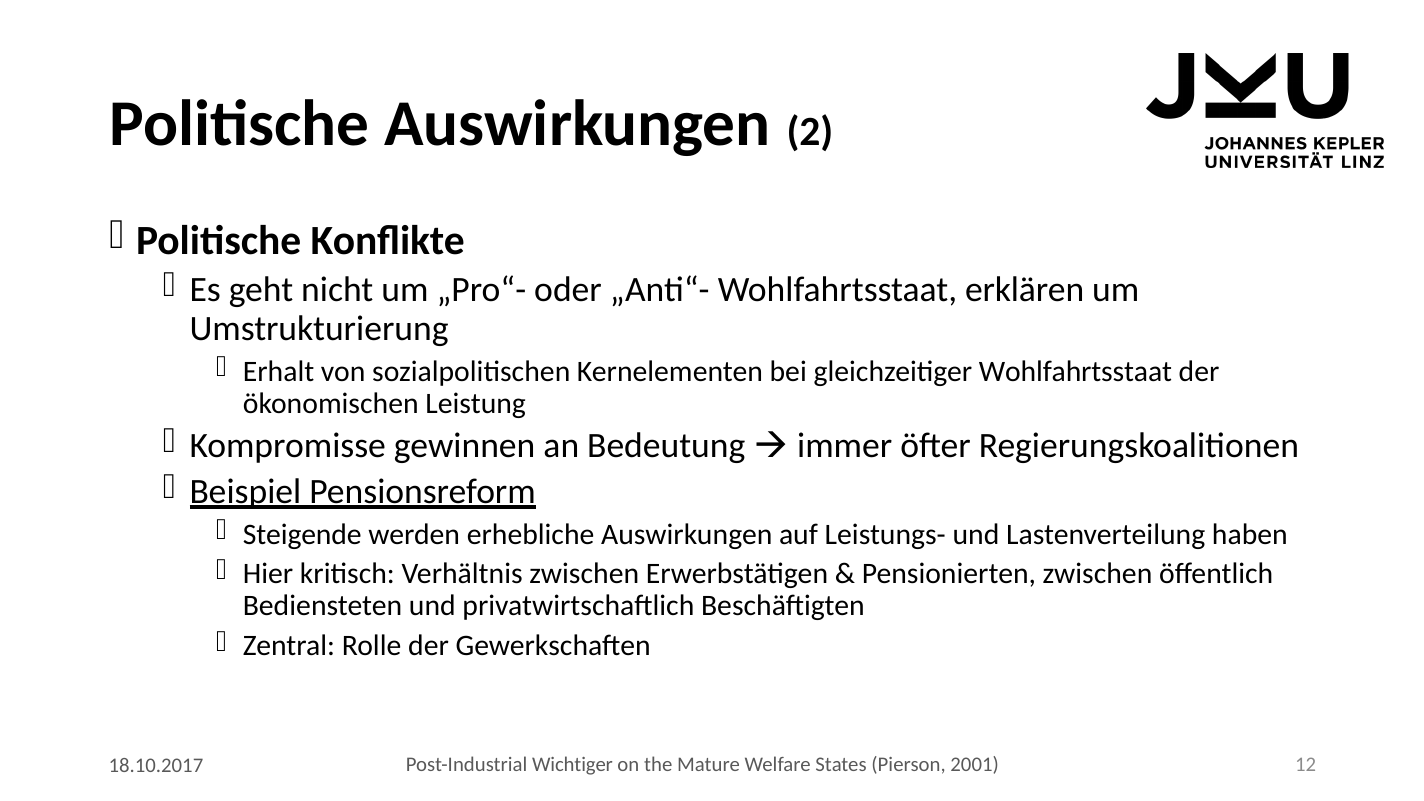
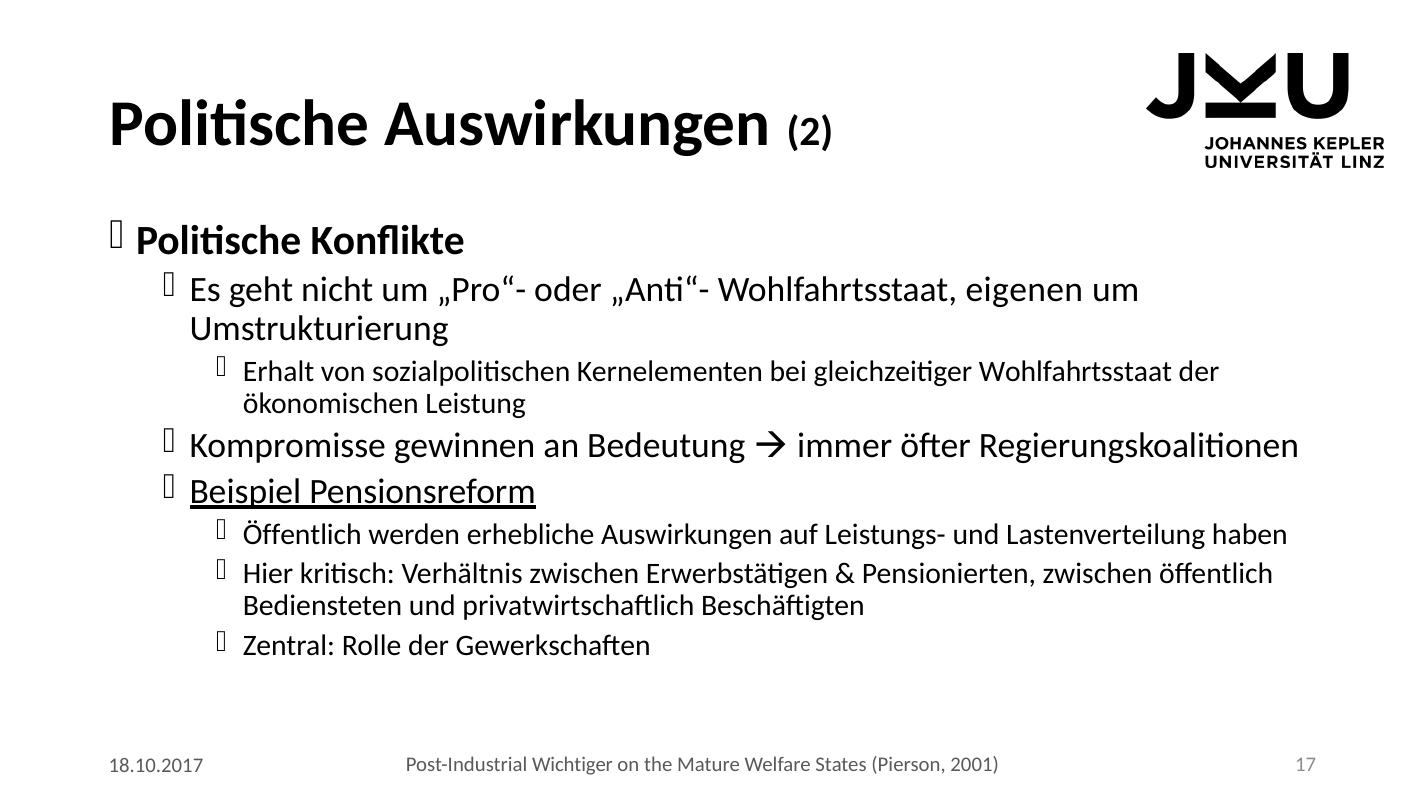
erklären: erklären -> eigenen (1024, 290)
Steigende: Steigende -> Öffentlich (302, 535)
12: 12 -> 17 (1306, 765)
